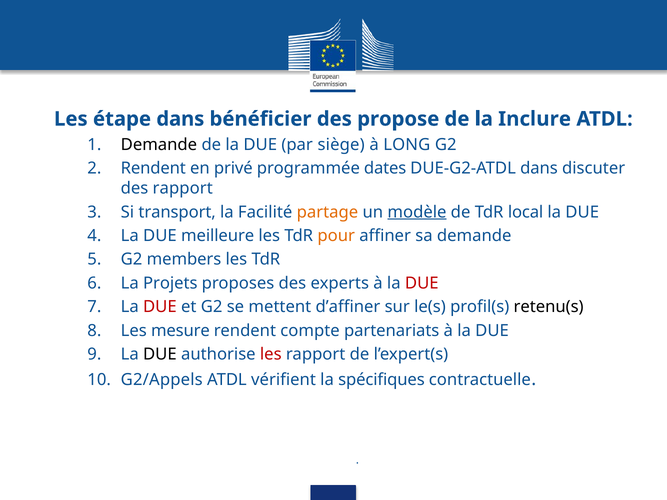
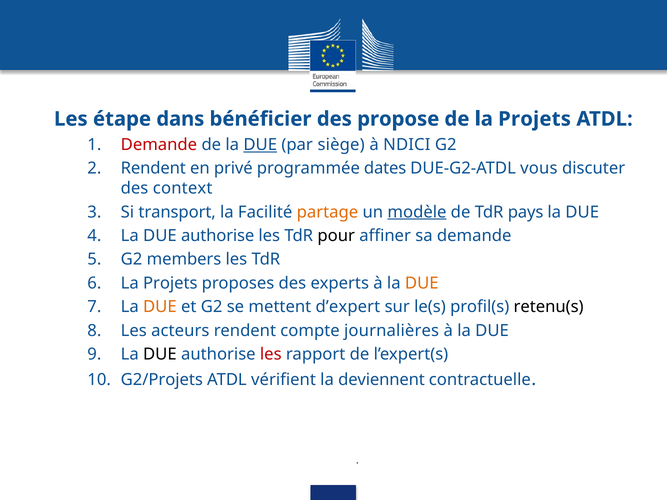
de la Inclure: Inclure -> Projets (535, 119)
Demande colour: black -> red (159, 145)
DUE underline: none -> present (260, 145)
LONG: LONG -> NDICI (407, 145)
DUE-G2-ATDL dans: dans -> vous (539, 168)
des rapport: rapport -> context (183, 188)
local: local -> pays (526, 212)
meilleure: meilleure -> authorise (218, 236)
pour colour: orange -> black (336, 236)
DUE colour: red -> orange (422, 283)
DUE colour: red -> orange (160, 307)
d’affiner: d’affiner -> d’expert (348, 307)
mesure: mesure -> acteurs (180, 331)
partenariats: partenariats -> journalières (392, 331)
G2/Appels: G2/Appels -> G2/Projets (162, 380)
spécifiques: spécifiques -> deviennent (382, 380)
